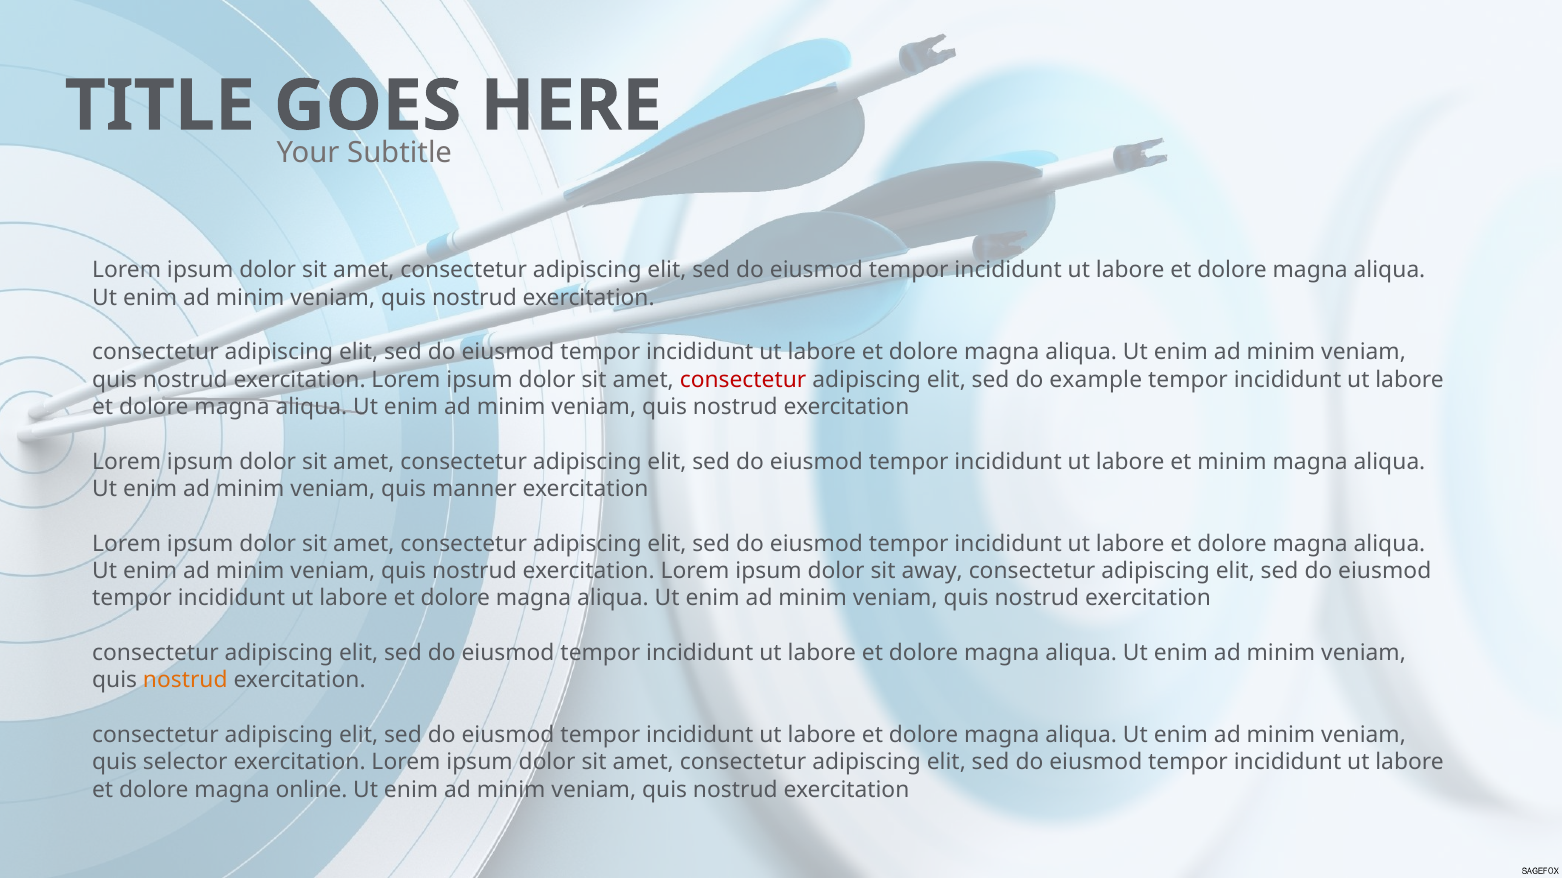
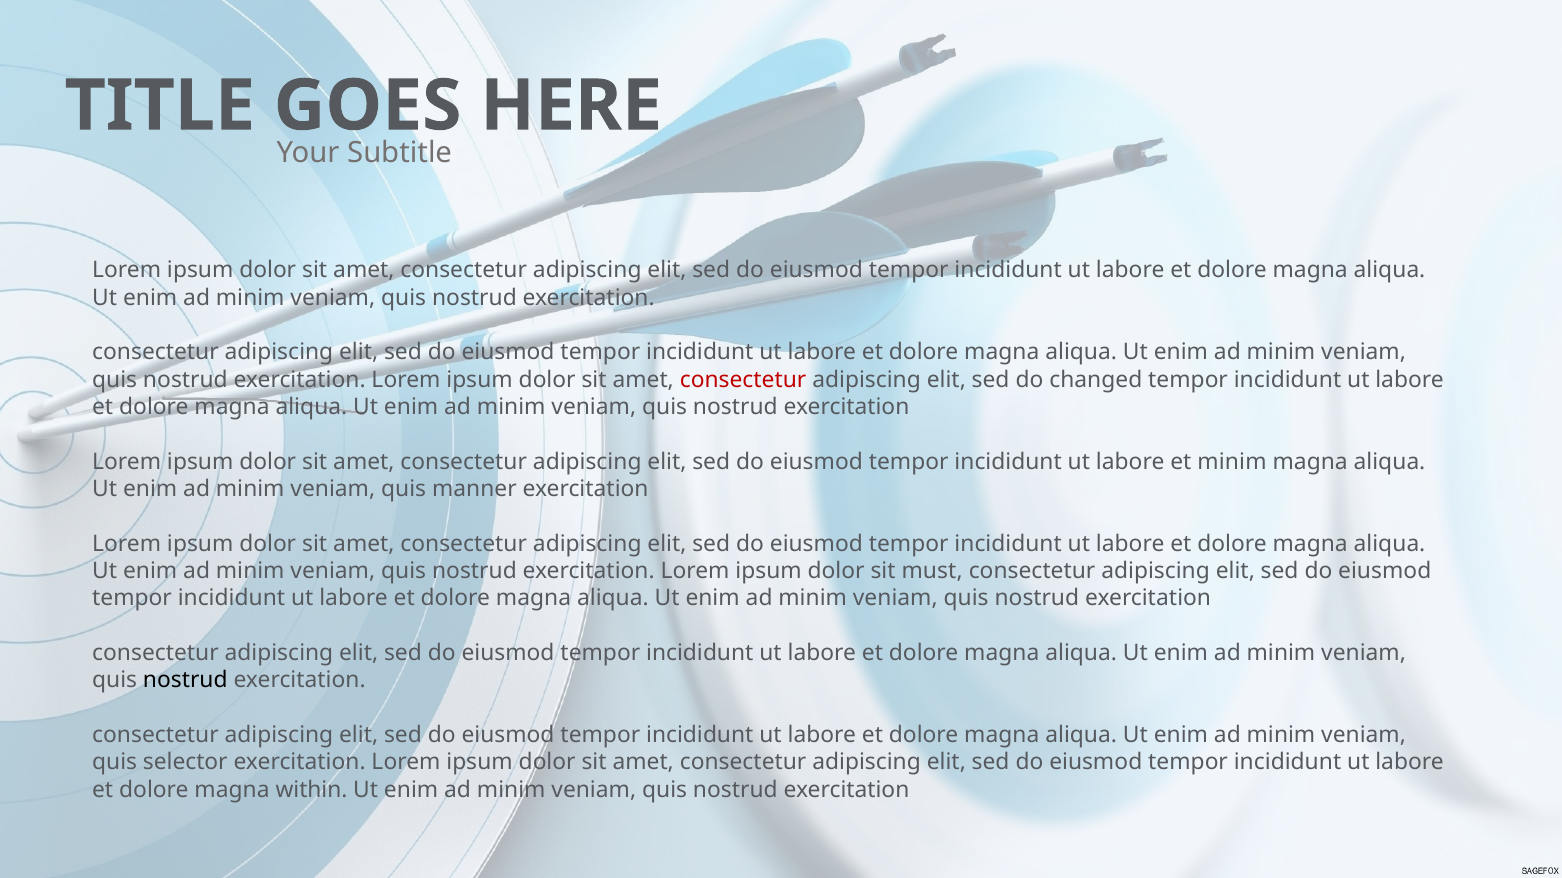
example: example -> changed (1096, 380)
away: away -> must (932, 571)
nostrud colour: orange -> black (185, 681)
online: online -> within (312, 790)
